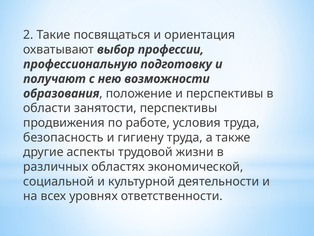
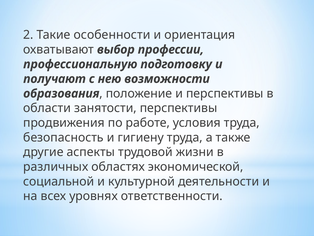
посвящаться: посвящаться -> особенности (112, 35)
